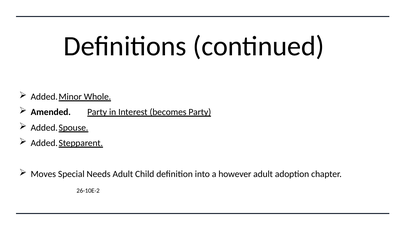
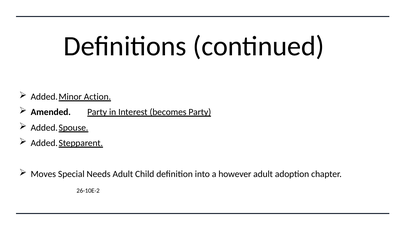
Whole: Whole -> Action (97, 97)
